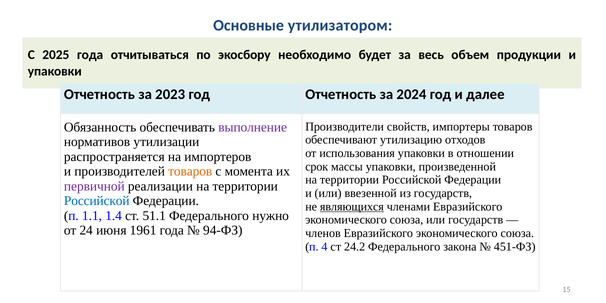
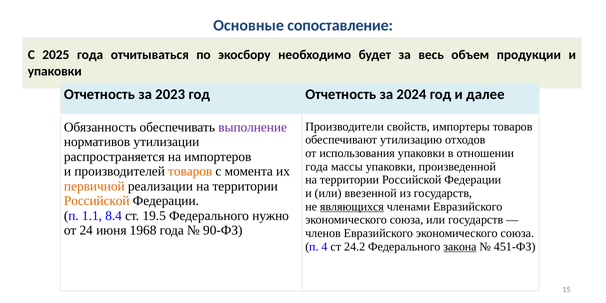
утилизатором: утилизатором -> сопоставление (340, 26)
срок: срок -> года (317, 167)
первичной colour: purple -> orange (94, 186)
Российской colour: blue -> orange (97, 201)
1.4: 1.4 -> 8.4 (114, 216)
51.1: 51.1 -> 19.5 (154, 216)
1961: 1961 -> 1968 (143, 230)
94-ФЗ: 94-ФЗ -> 90-ФЗ (223, 230)
закона underline: none -> present (460, 246)
